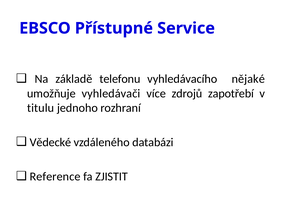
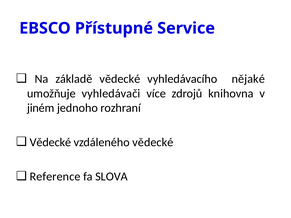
základě telefonu: telefonu -> vědecké (120, 79)
zapotřebí: zapotřebí -> knihovna (231, 94)
titulu: titulu -> jiném (41, 108)
vzdáleného databázi: databázi -> vědecké (153, 142)
ZJISTIT: ZJISTIT -> SLOVA (111, 177)
